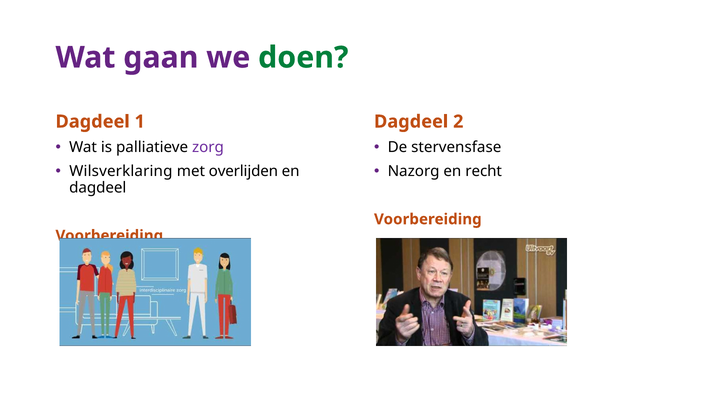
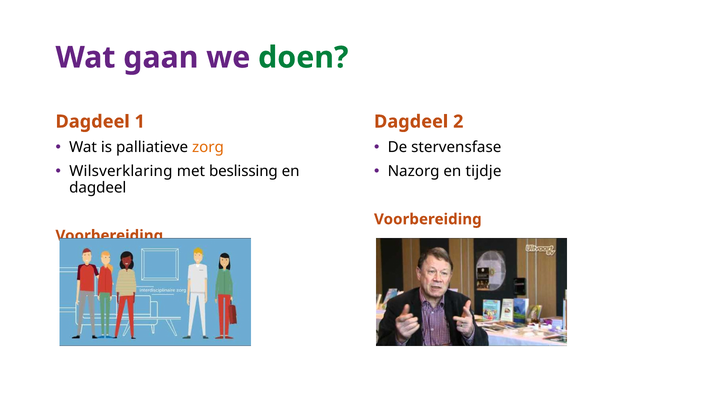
zorg colour: purple -> orange (208, 147)
overlijden: overlijden -> beslissing (243, 171)
recht: recht -> tijdje (484, 171)
